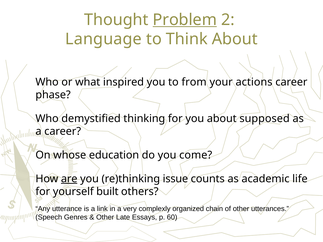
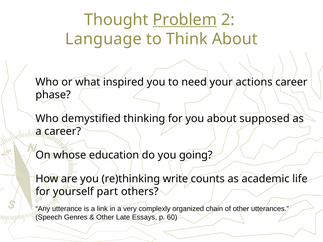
from: from -> need (194, 82)
come: come -> going (196, 155)
are underline: present -> none (69, 179)
issue: issue -> write (175, 179)
built: built -> part (107, 192)
